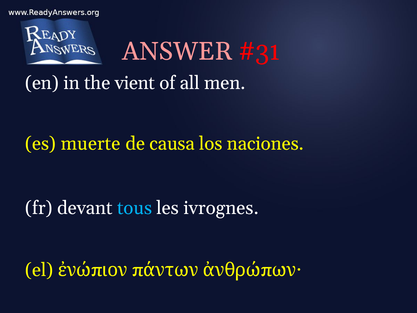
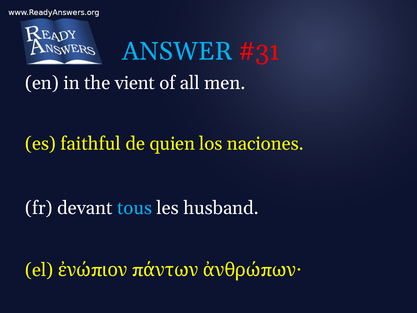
ANSWER colour: pink -> light blue (177, 51)
muerte: muerte -> faithful (91, 144)
causa: causa -> quien (172, 144)
ivrognes: ivrognes -> husband (221, 208)
